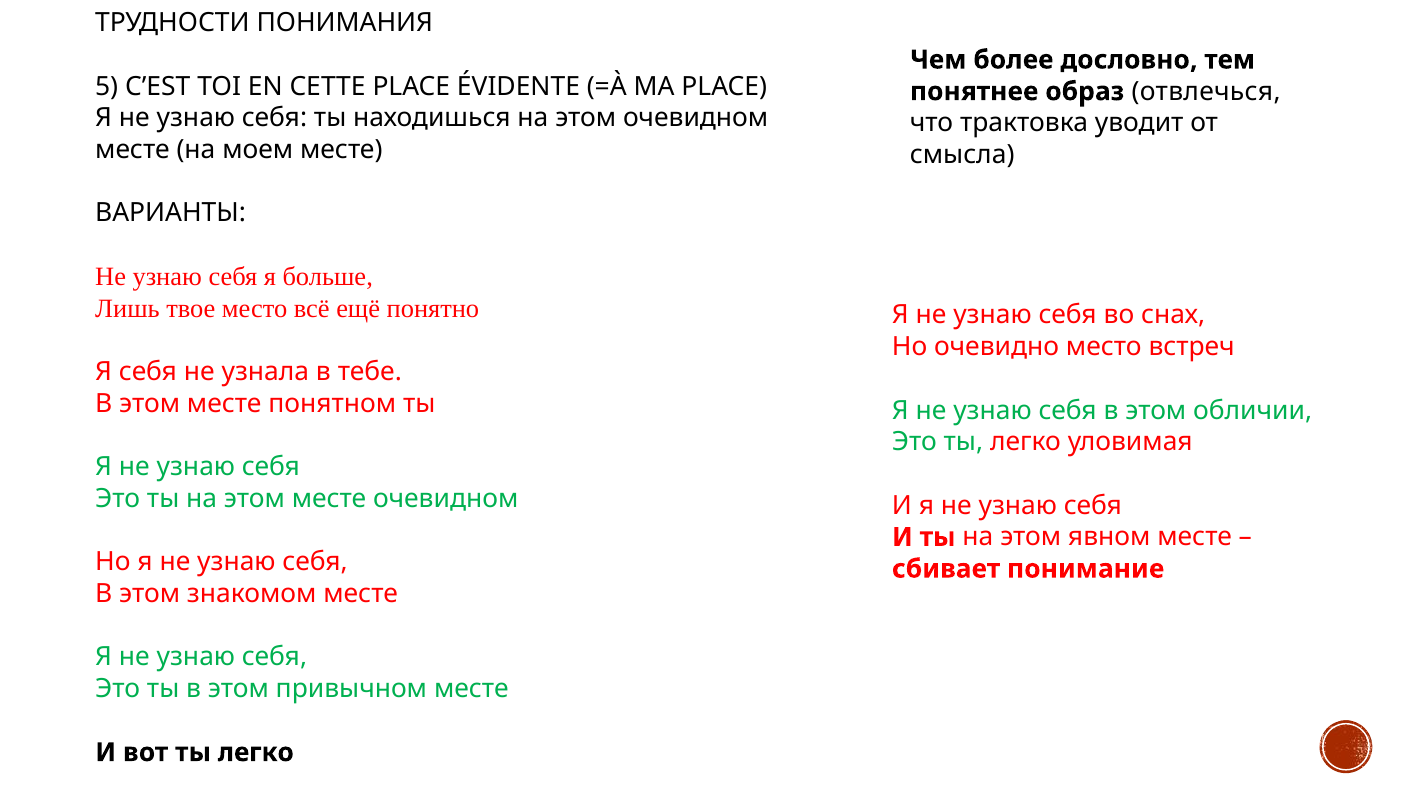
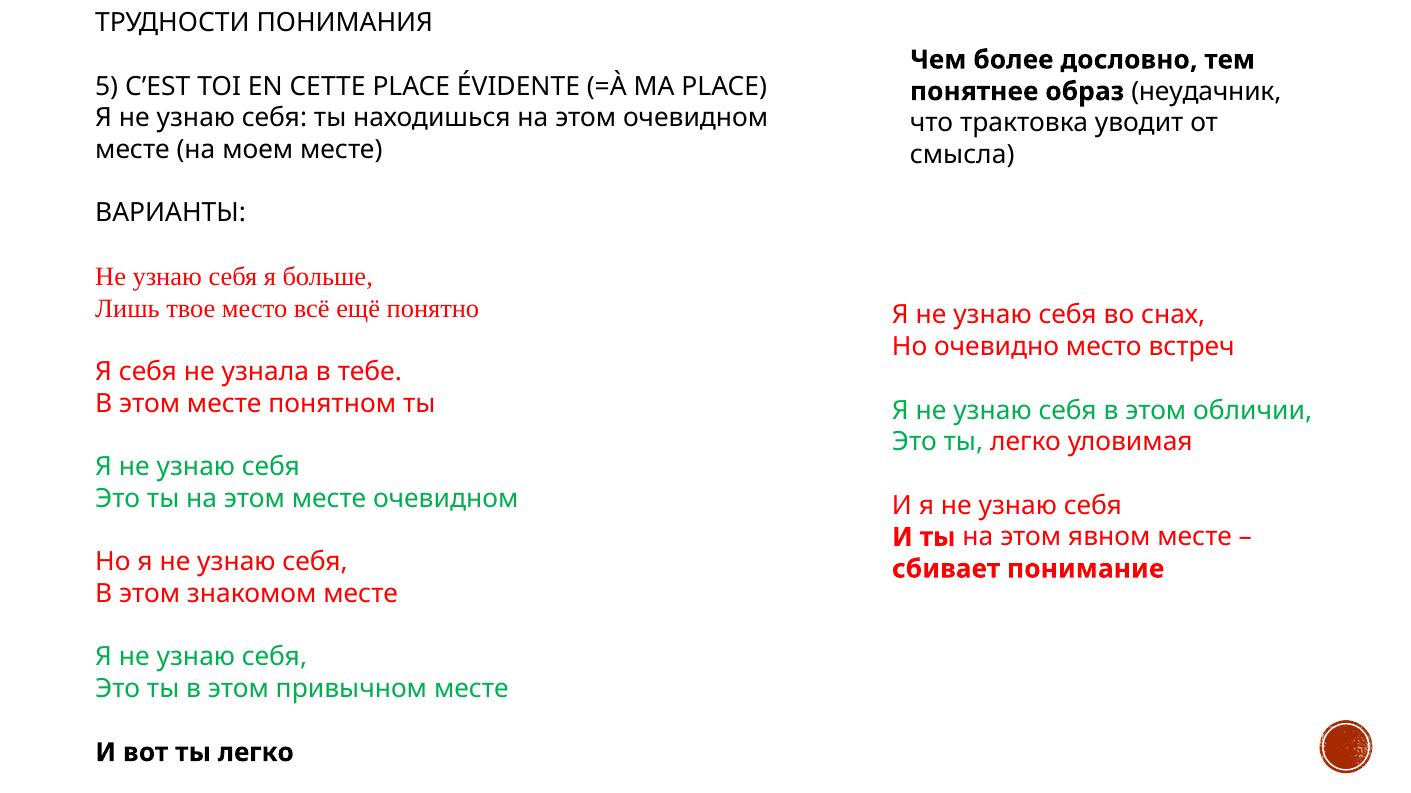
отвлечься: отвлечься -> неудачник (1206, 92)
